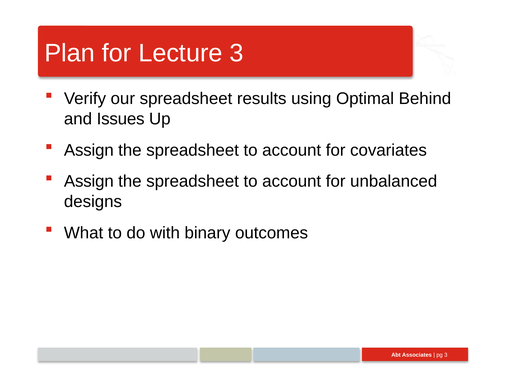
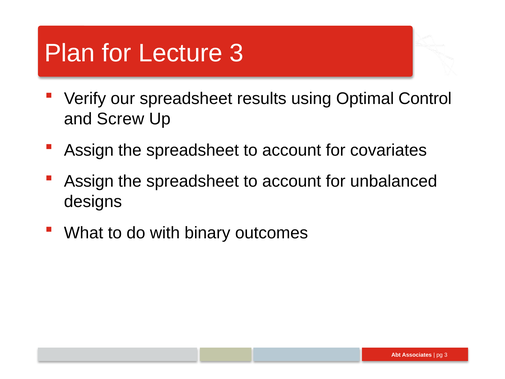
Behind: Behind -> Control (425, 99)
Issues: Issues -> Screw (120, 119)
